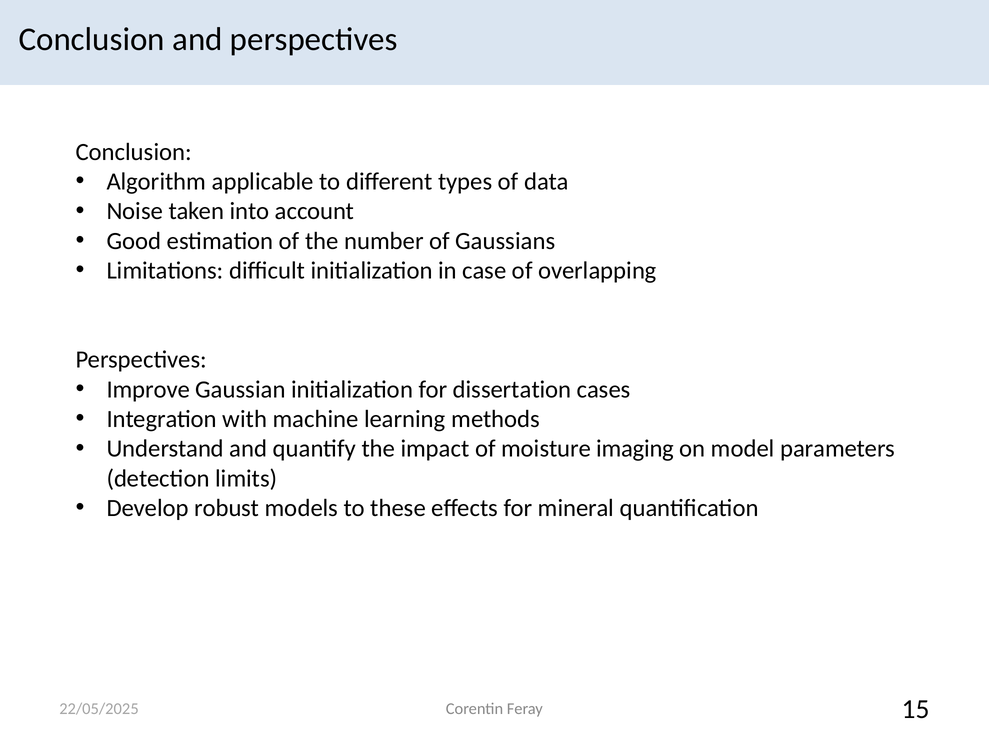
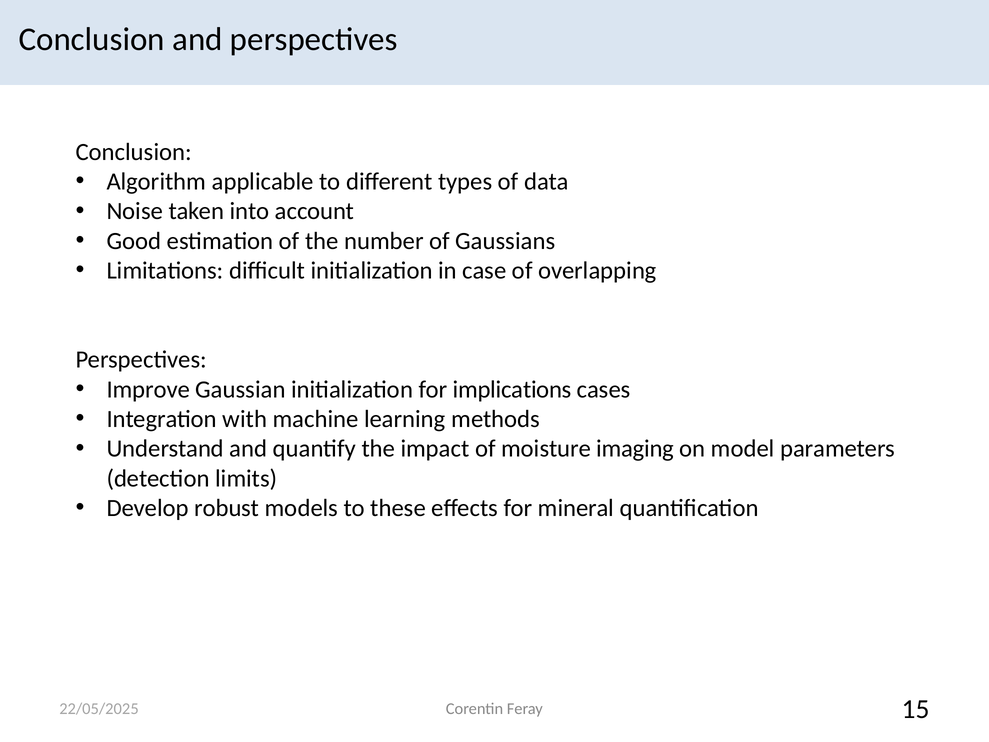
dissertation: dissertation -> implications (512, 389)
